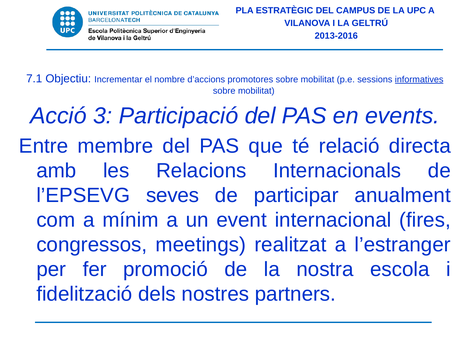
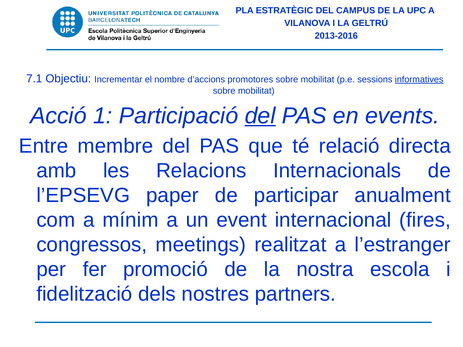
3: 3 -> 1 (103, 116)
del underline: none -> present (260, 116)
seves: seves -> paper (173, 195)
